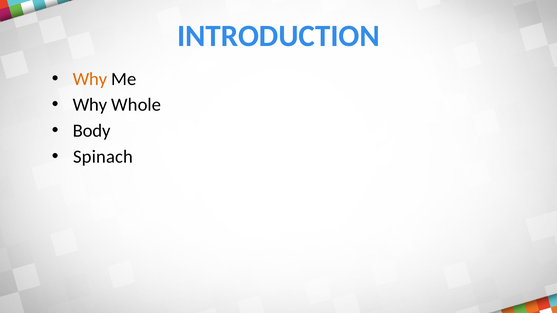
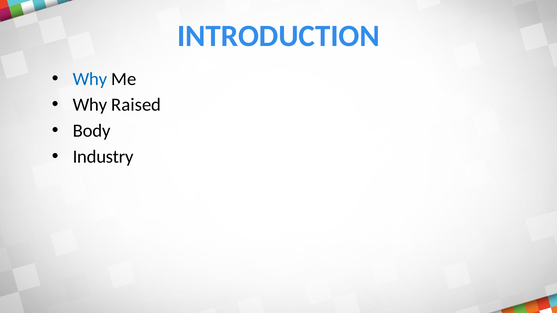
Why colour: orange -> blue (90, 79)
Whole: Whole -> Raised (136, 105)
Spinach: Spinach -> Industry (103, 157)
